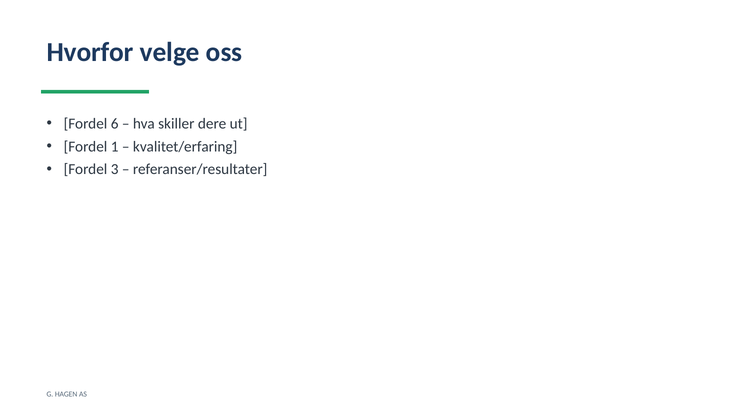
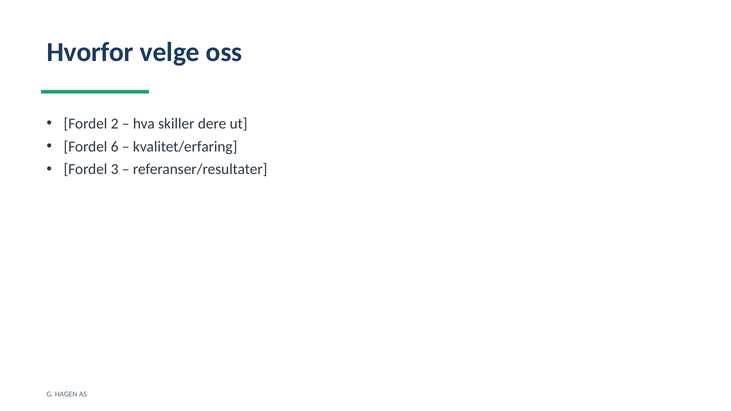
6: 6 -> 2 (115, 124)
1: 1 -> 6 (115, 147)
